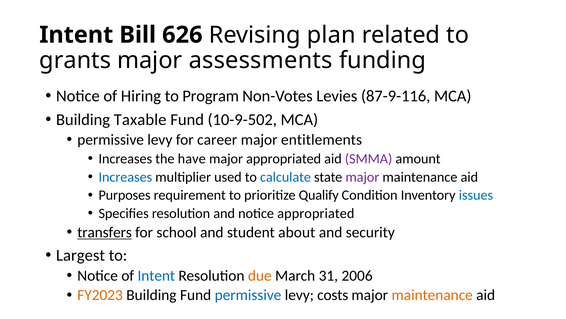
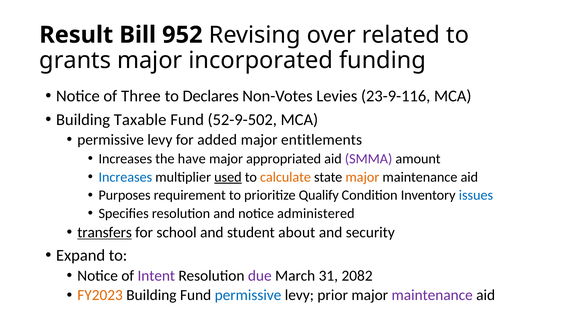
Intent: Intent -> Result (76, 35)
626: 626 -> 952 (182, 35)
plan: plan -> over (331, 35)
assessments: assessments -> incorporated (261, 60)
Hiring: Hiring -> Three (141, 96)
Program: Program -> Declares (211, 96)
87-9-116: 87-9-116 -> 23-9-116 (396, 96)
10-9-502: 10-9-502 -> 52-9-502 (242, 119)
career: career -> added (217, 140)
used underline: none -> present (228, 177)
calculate colour: blue -> orange (285, 177)
major colour: purple -> orange (362, 177)
notice appropriated: appropriated -> administered (316, 213)
Largest: Largest -> Expand (81, 255)
Intent colour: blue -> purple (156, 275)
due colour: orange -> purple (260, 275)
2006: 2006 -> 2082 (357, 275)
costs: costs -> prior (333, 295)
maintenance colour: orange -> purple (432, 295)
